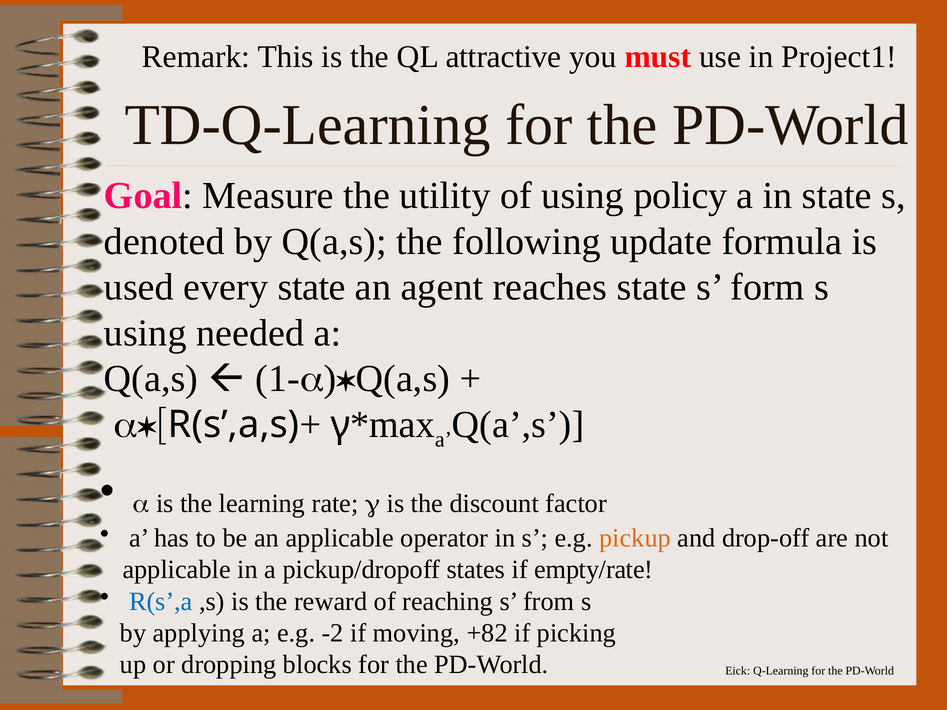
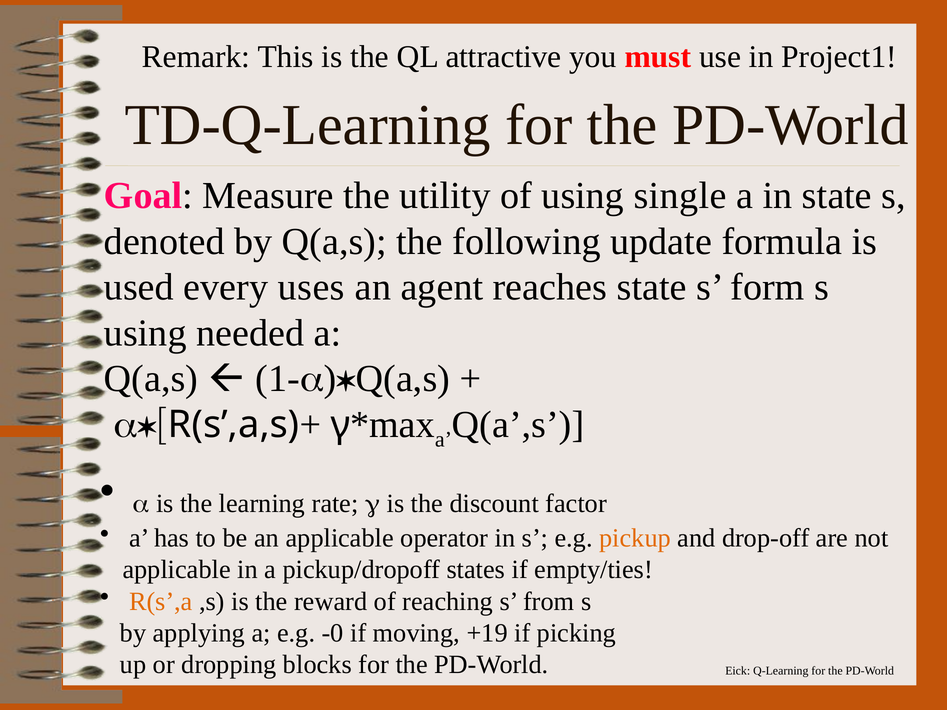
policy: policy -> single (680, 196)
every state: state -> uses (311, 287)
empty/rate: empty/rate -> empty/ties (594, 570)
R(s’,a colour: blue -> orange (161, 602)
-2: -2 -> -0 (333, 633)
+82: +82 -> +19 (487, 633)
